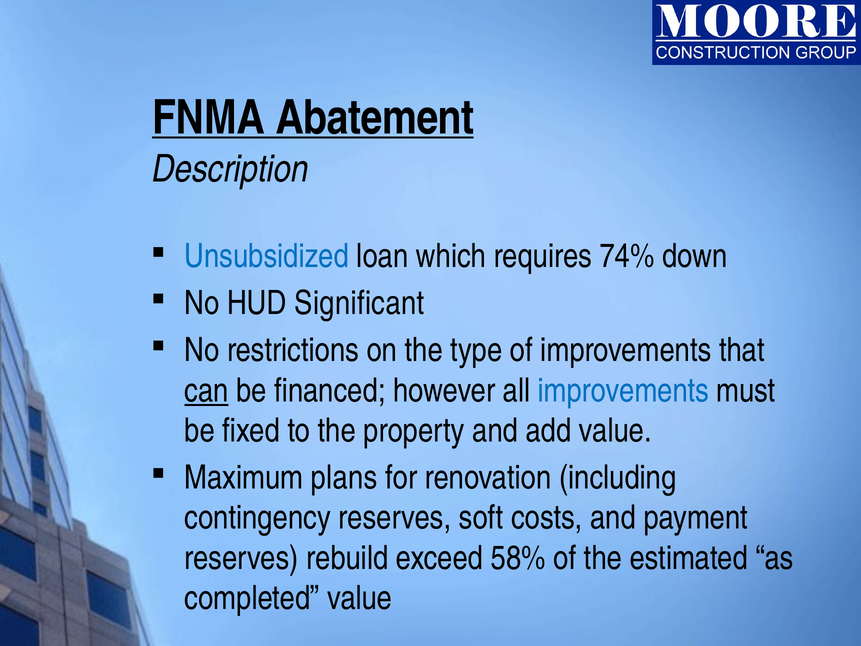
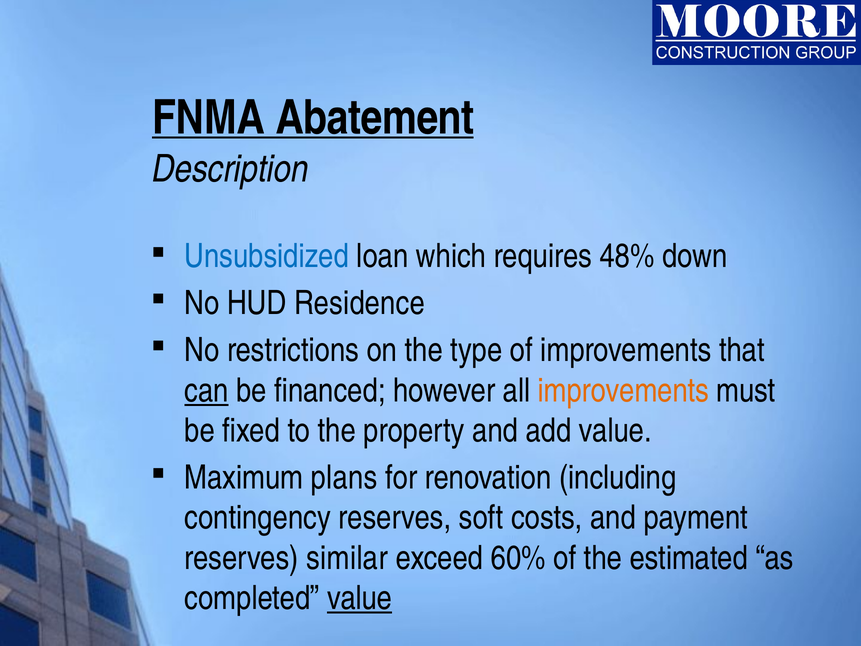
74%: 74% -> 48% (627, 256)
Significant: Significant -> Residence (359, 303)
improvements colour: blue -> orange (623, 390)
rebuild: rebuild -> similar (347, 558)
58%: 58% -> 60% (518, 558)
value underline: none -> present (360, 598)
